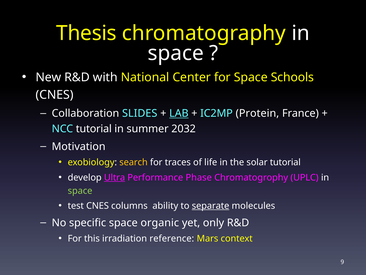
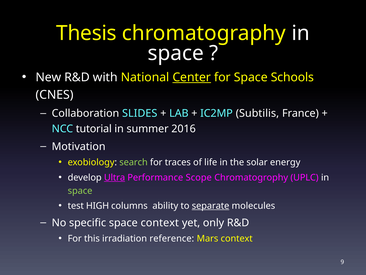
Center underline: none -> present (192, 77)
LAB underline: present -> none (179, 113)
Protein: Protein -> Subtilis (257, 113)
2032: 2032 -> 2016 (184, 129)
search colour: yellow -> light green (134, 162)
solar tutorial: tutorial -> energy (285, 162)
Phase: Phase -> Scope (199, 177)
test CNES: CNES -> HIGH (98, 206)
space organic: organic -> context (160, 222)
